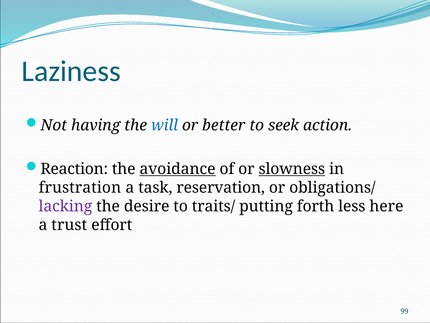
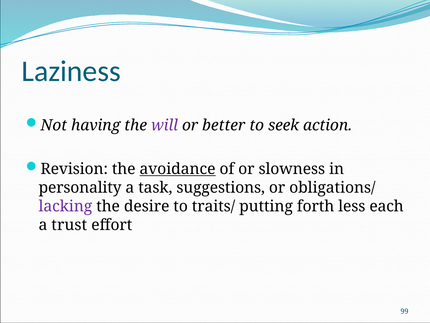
will colour: blue -> purple (165, 125)
Reaction: Reaction -> Revision (74, 169)
slowness underline: present -> none (292, 169)
frustration: frustration -> personality (80, 187)
reservation: reservation -> suggestions (221, 187)
here: here -> each (387, 206)
